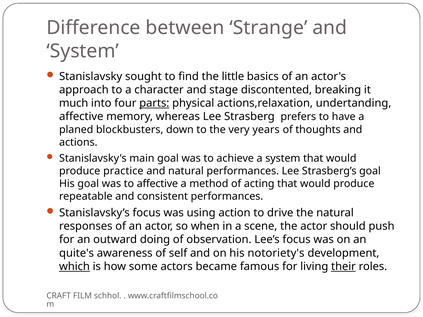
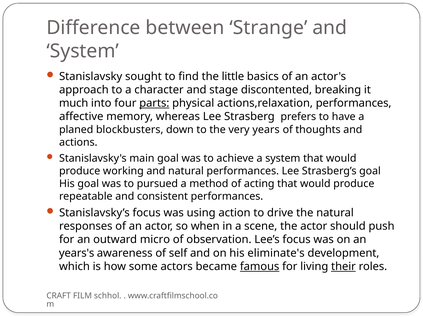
actions,relaxation undertanding: undertanding -> performances (354, 103)
practice: practice -> working (123, 171)
to affective: affective -> pursued (157, 184)
doing: doing -> micro (155, 240)
quite's: quite's -> years's (77, 253)
notoriety's: notoriety's -> eliminate's (276, 253)
which underline: present -> none (75, 267)
famous underline: none -> present (260, 267)
